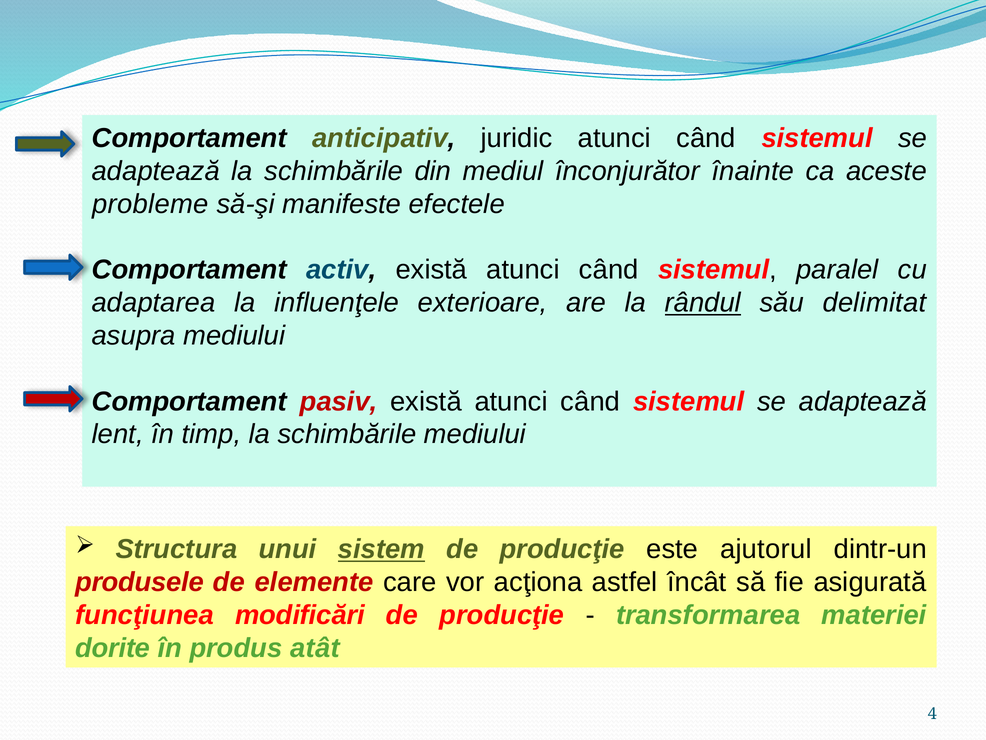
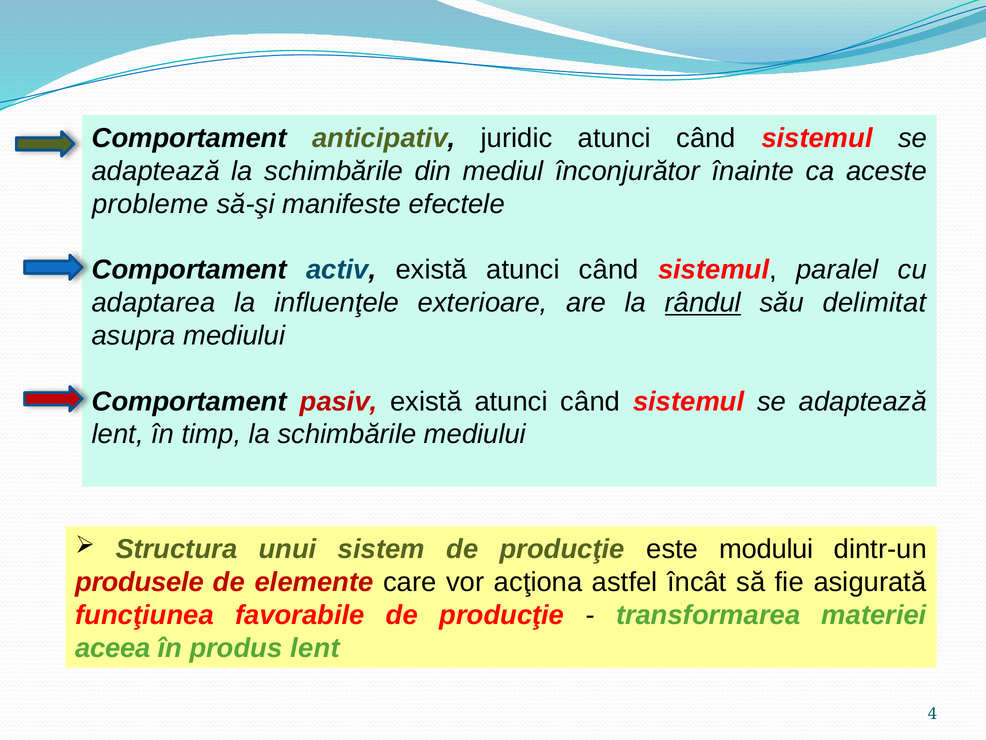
sistem underline: present -> none (381, 549)
ajutorul: ajutorul -> modului (766, 549)
modificări: modificări -> favorabile (300, 615)
dorite: dorite -> aceea (113, 648)
produs atât: atât -> lent (315, 648)
